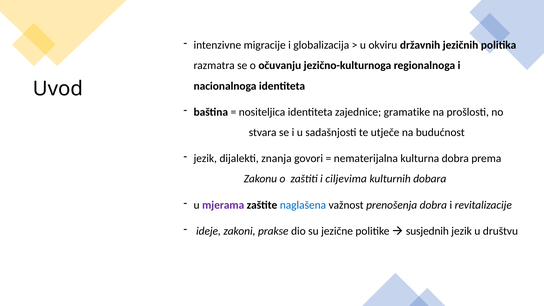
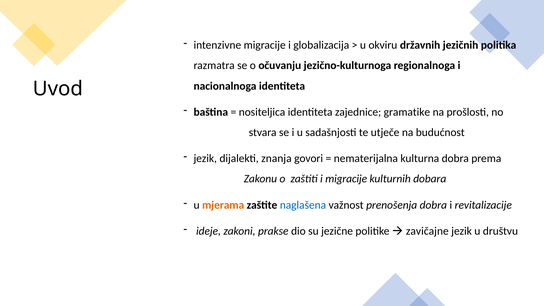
i ciljevima: ciljevima -> migracije (346, 179)
mjerama colour: purple -> orange (223, 205)
susjednih: susjednih -> zavičajne (427, 231)
